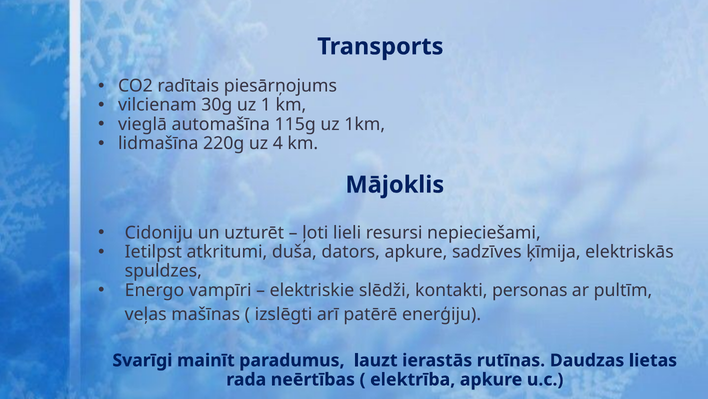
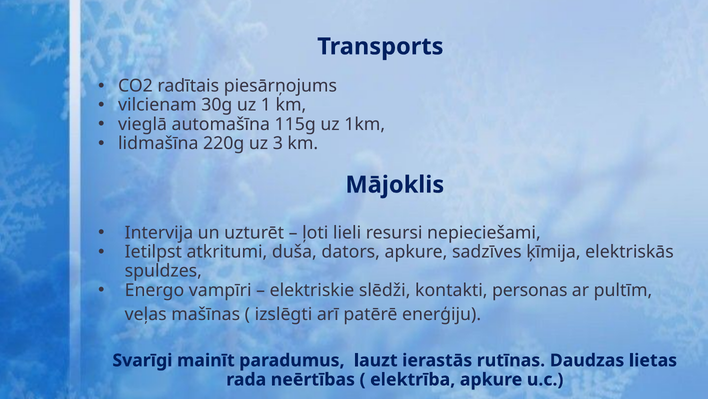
4: 4 -> 3 (278, 143)
Cidoniju: Cidoniju -> Intervija (159, 232)
